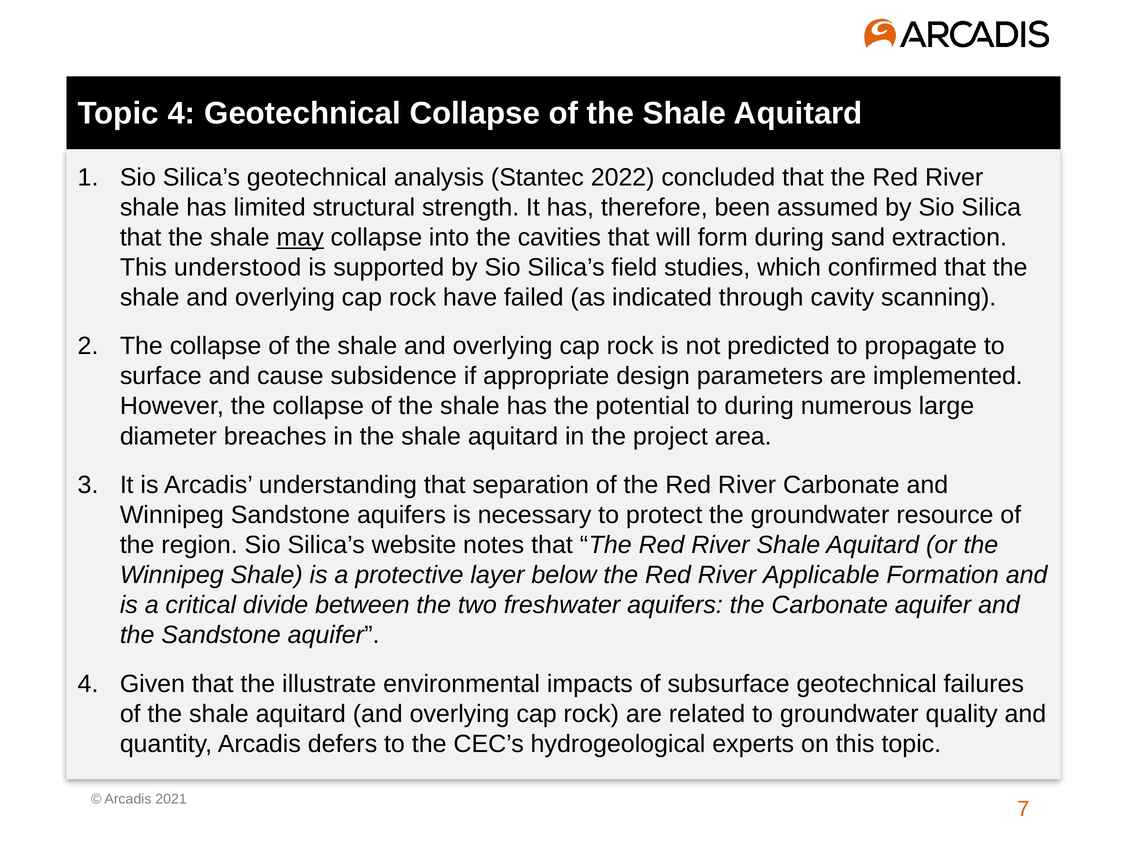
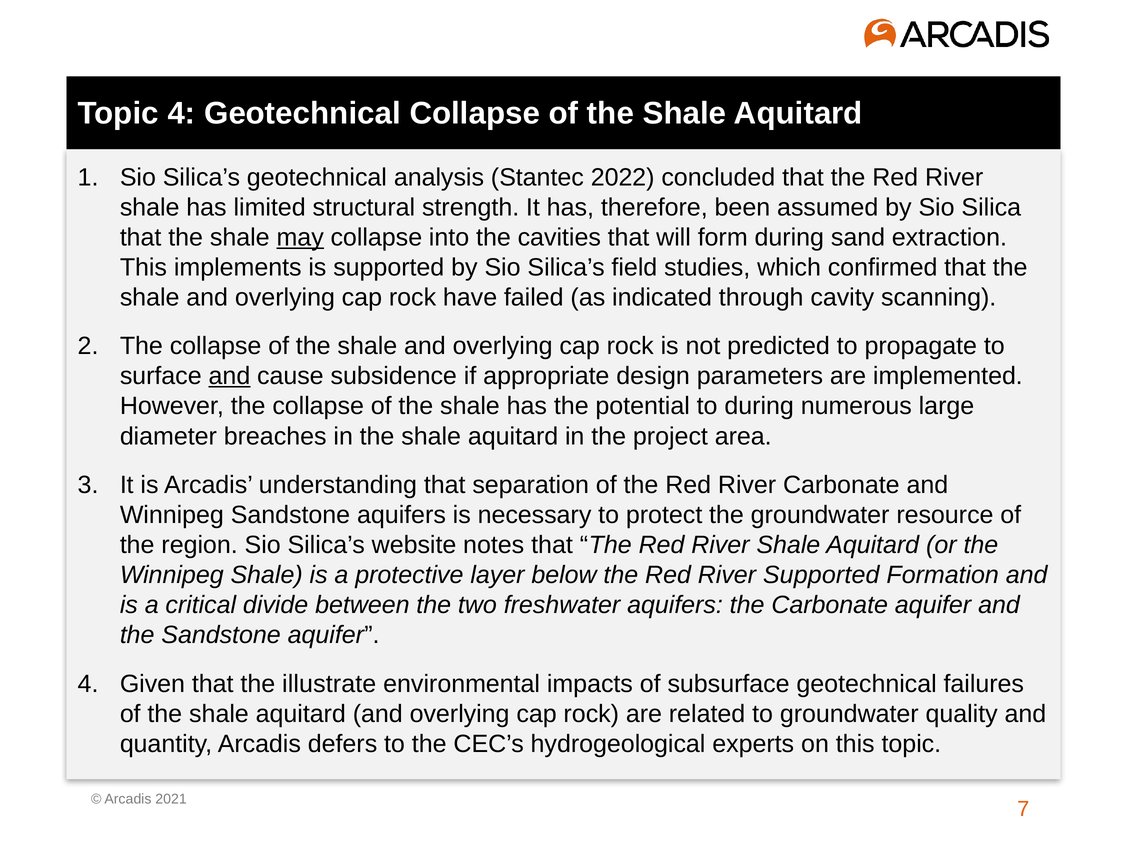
understood: understood -> implements (238, 267)
and underline: none -> present (229, 376)
River Applicable: Applicable -> Supported (821, 575)
